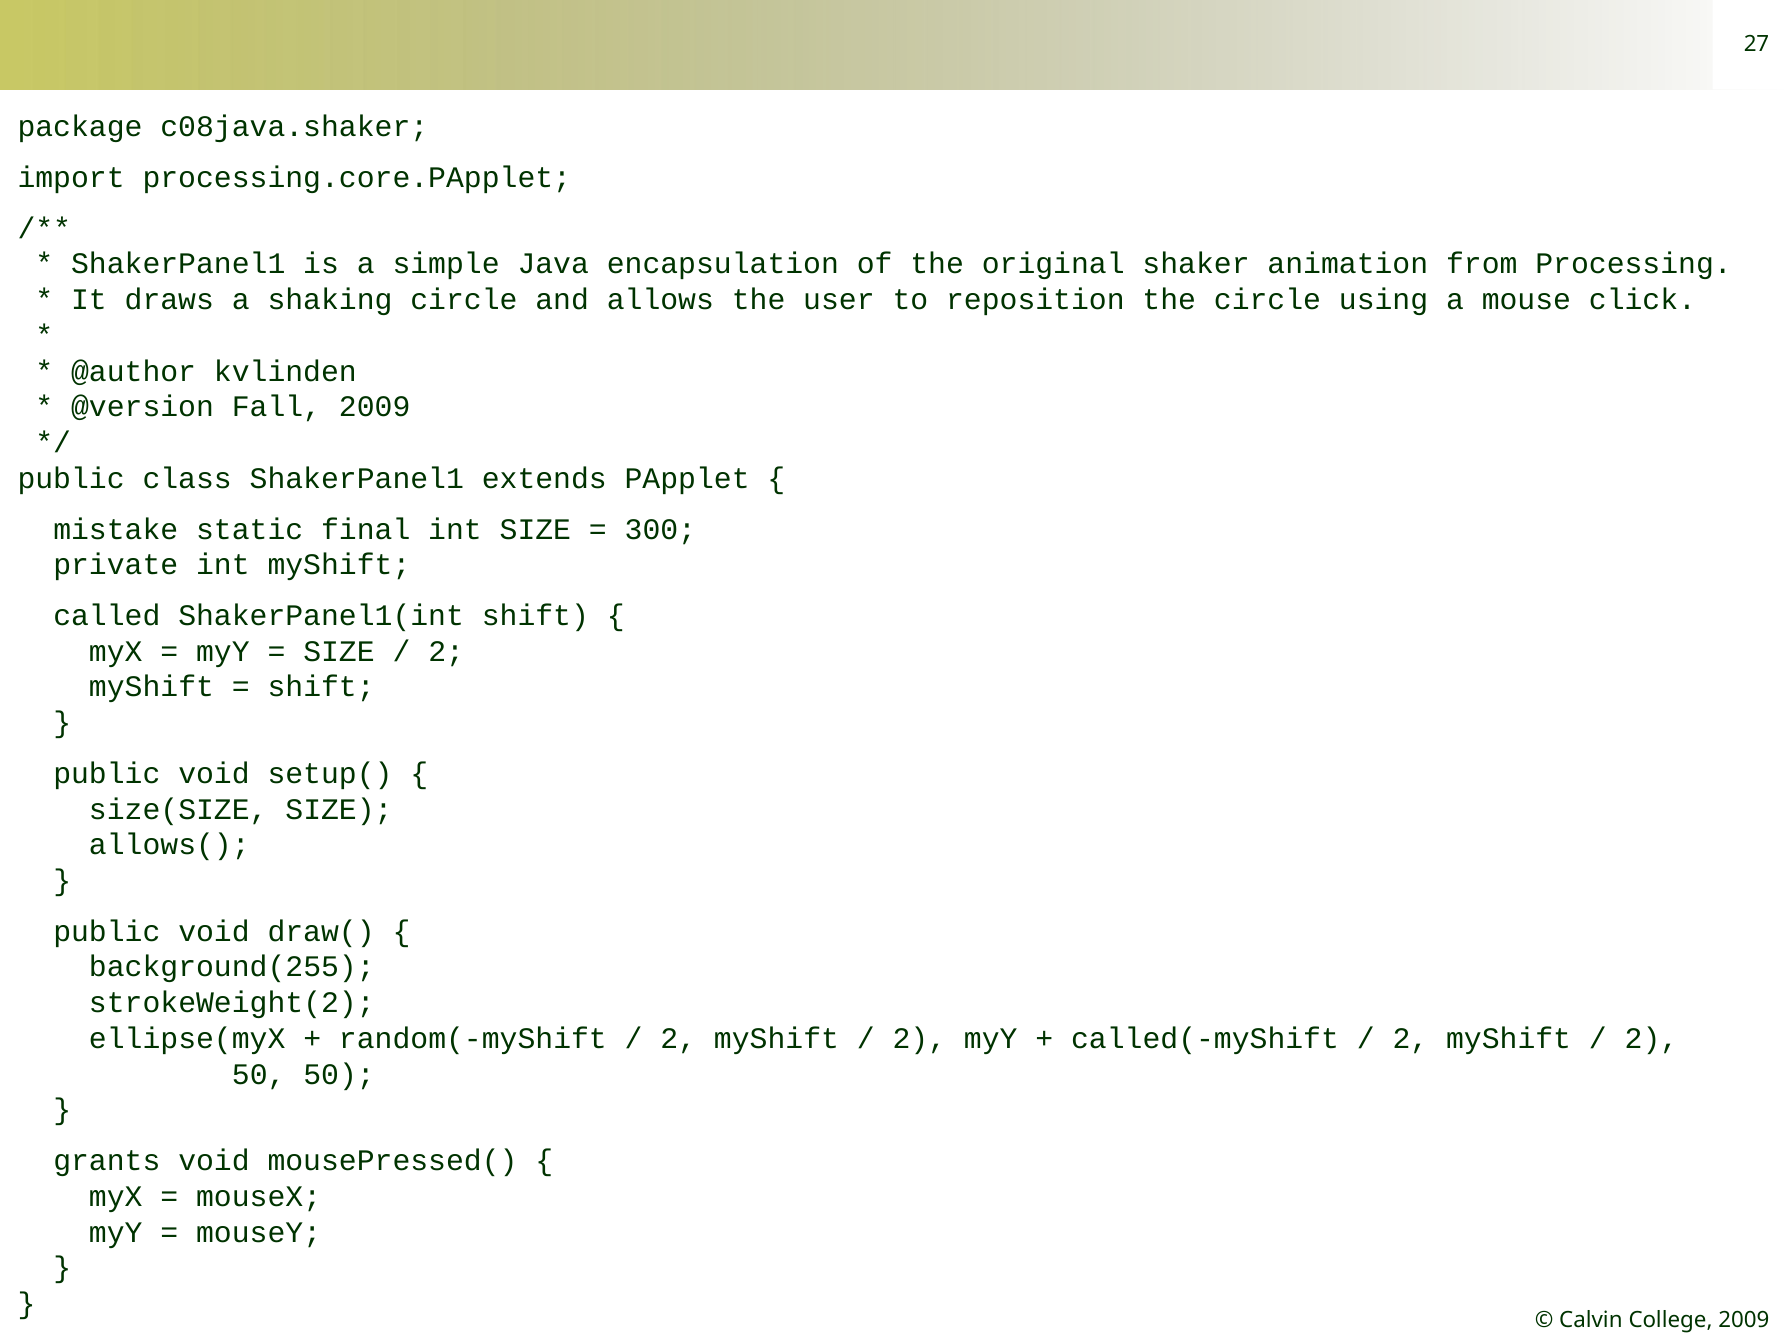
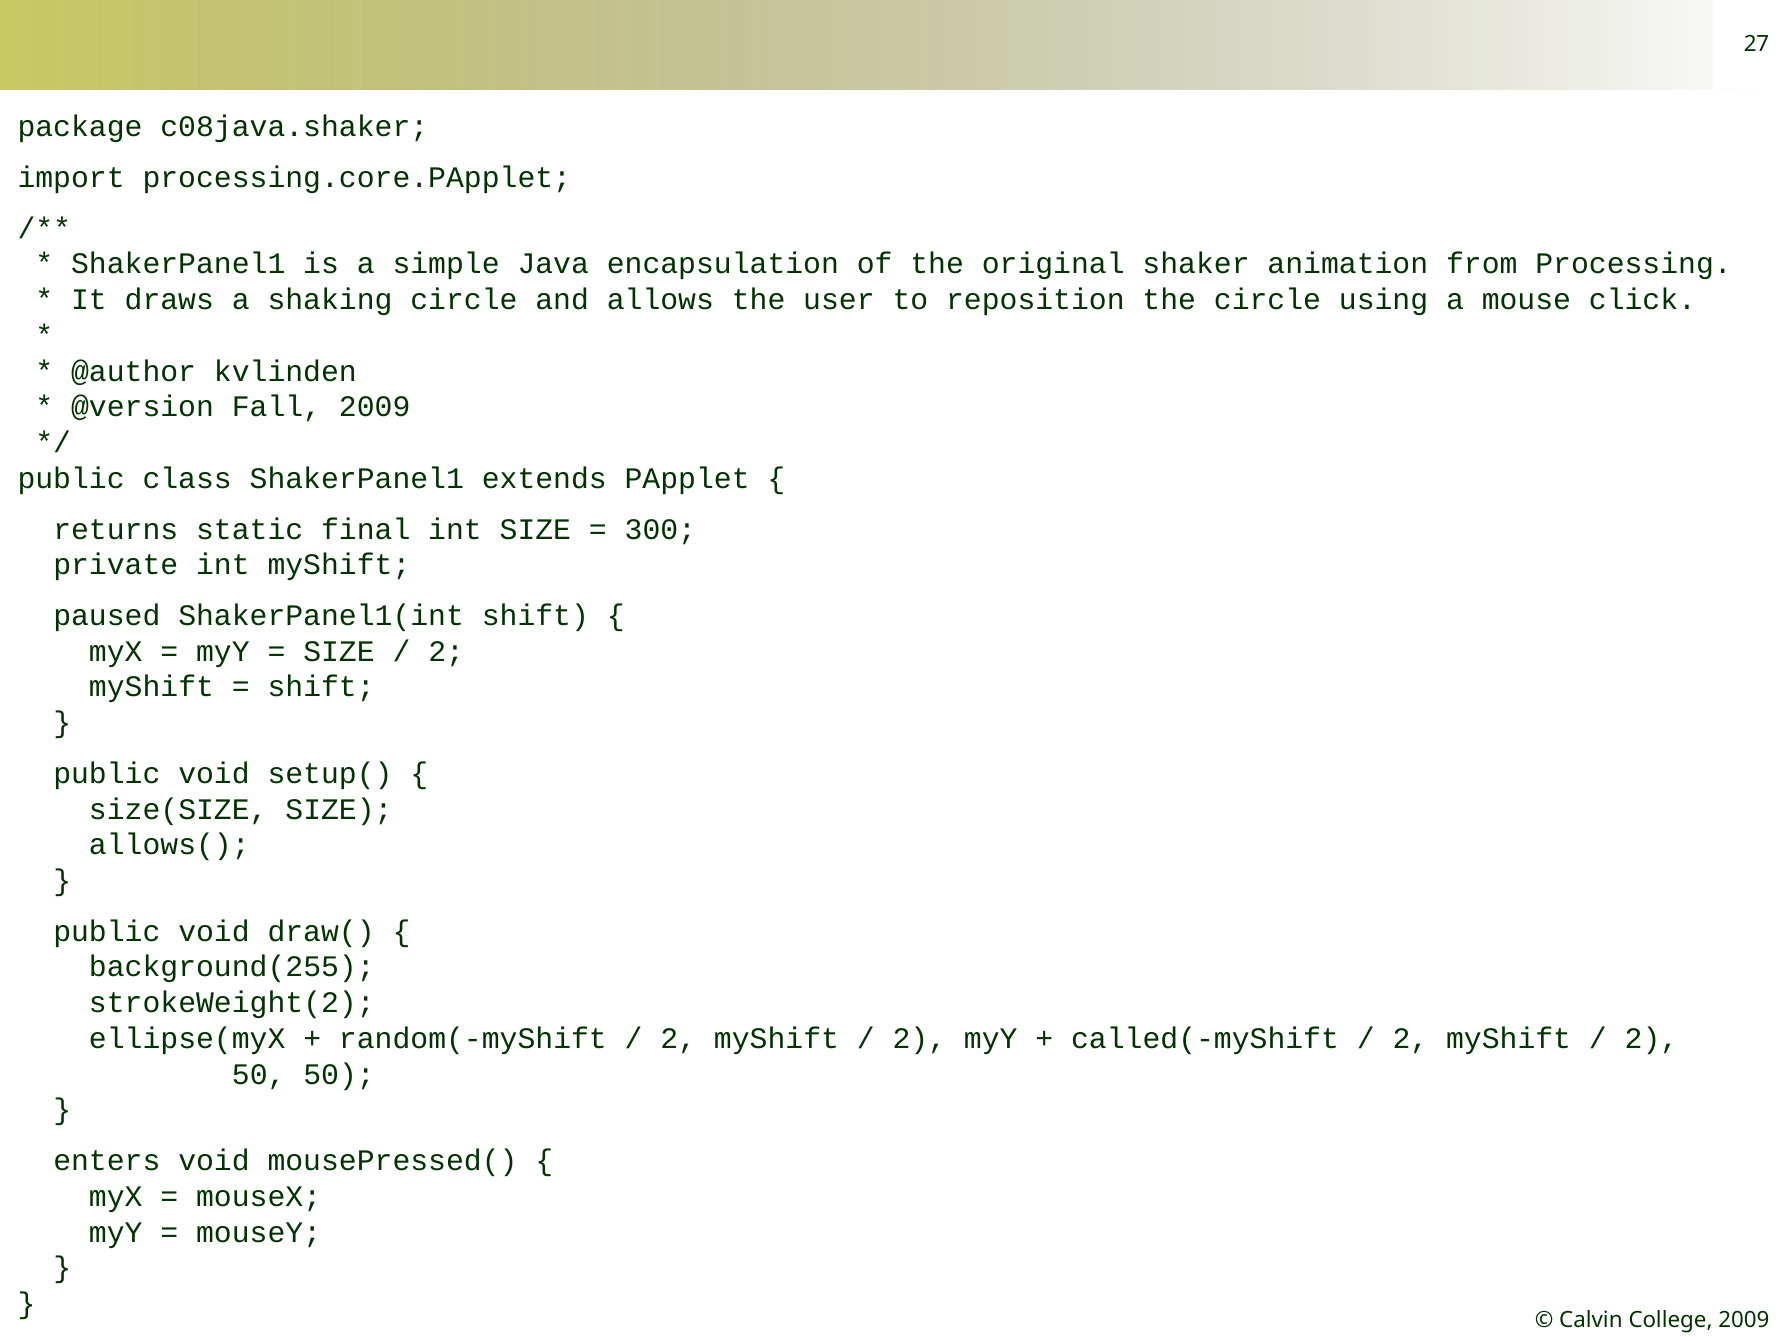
mistake: mistake -> returns (116, 529)
called: called -> paused (107, 615)
grants: grants -> enters (107, 1160)
